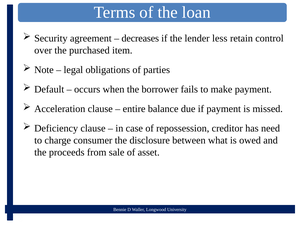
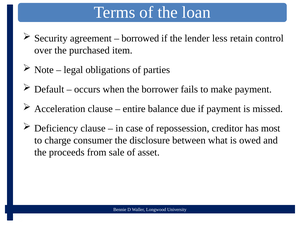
decreases: decreases -> borrowed (140, 38)
need: need -> most (271, 128)
